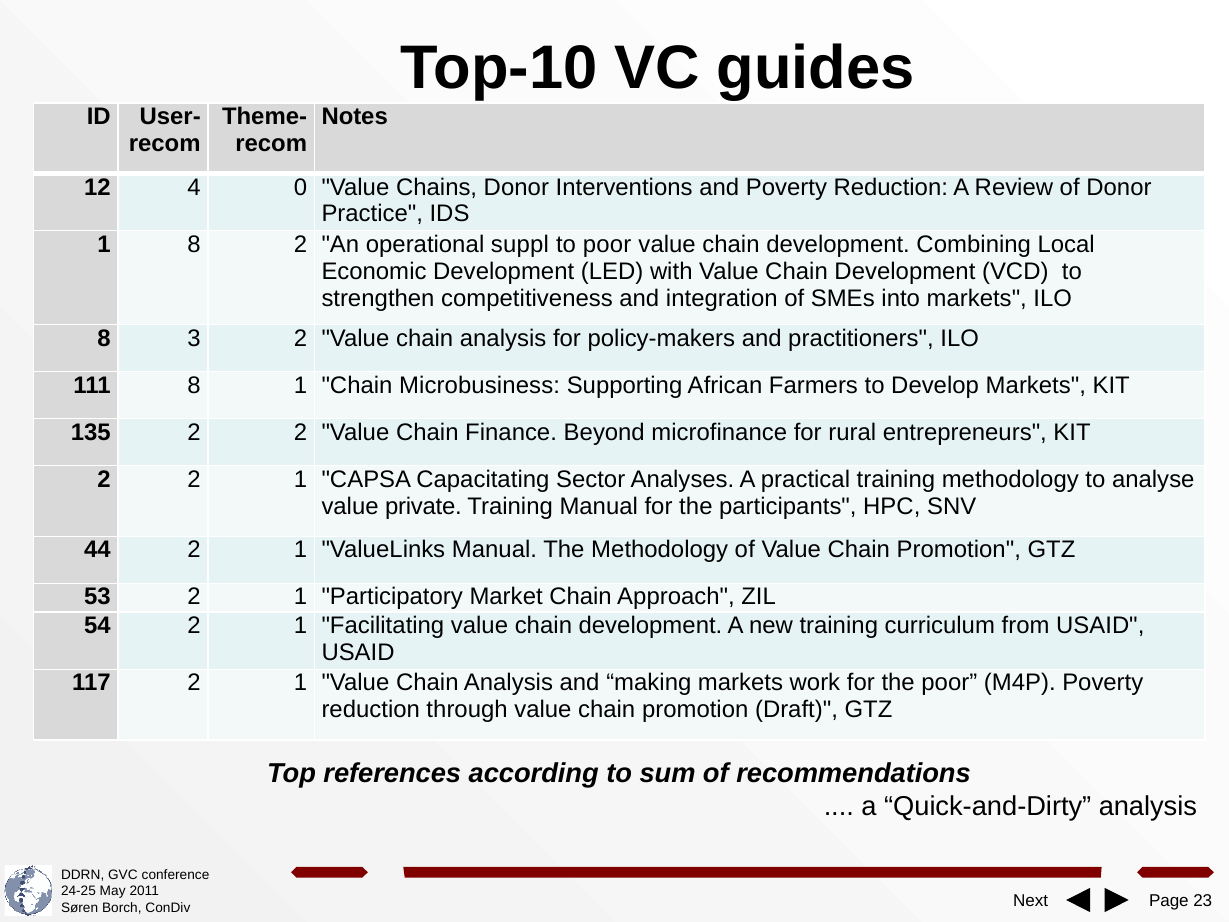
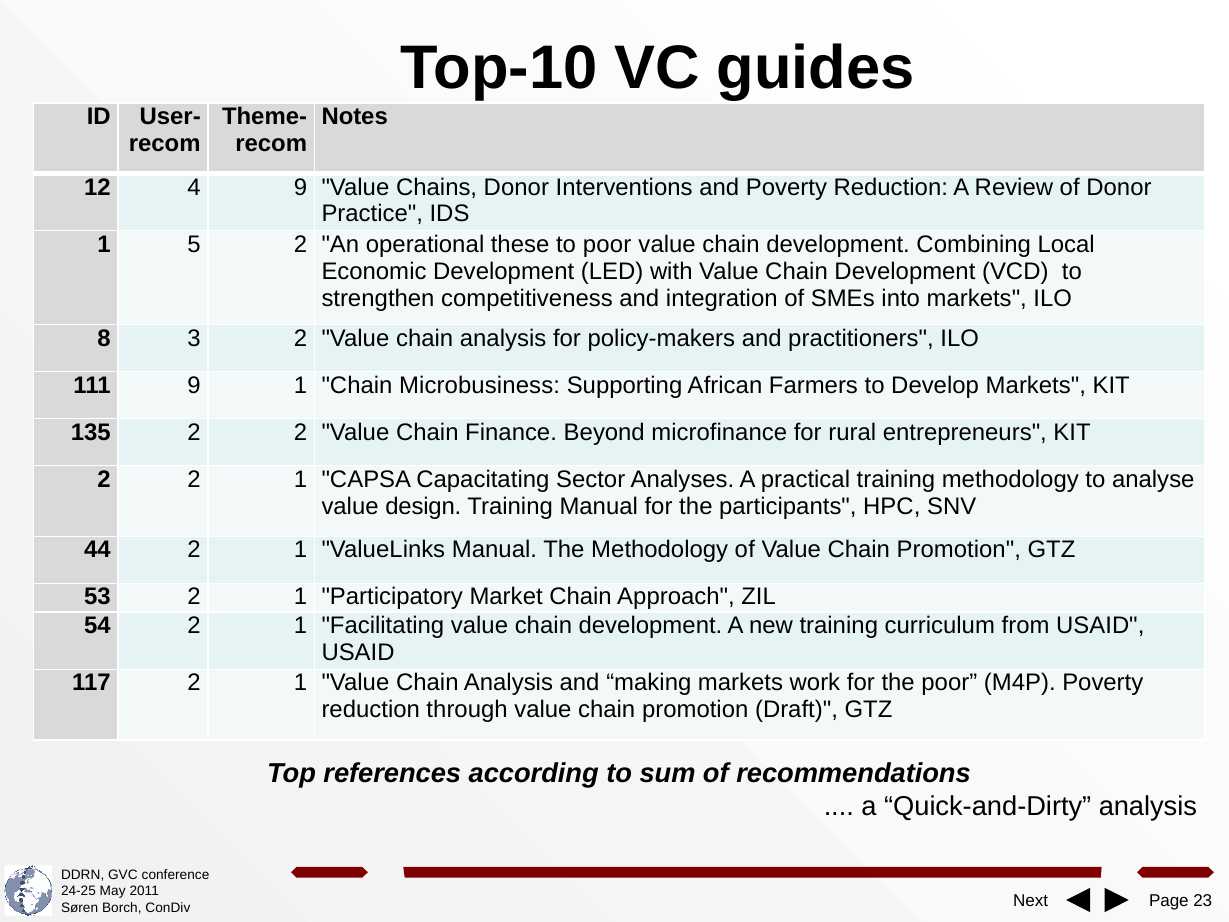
4 0: 0 -> 9 (301, 187)
1 8: 8 -> 5 (194, 244)
suppl: suppl -> these (520, 244)
111 8: 8 -> 9 (194, 385)
private: private -> design (423, 506)
